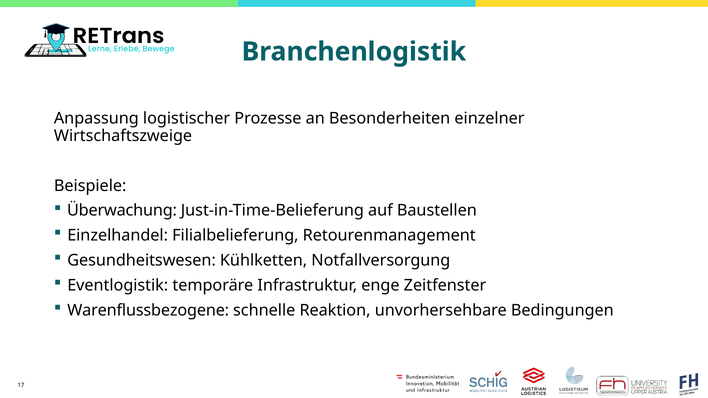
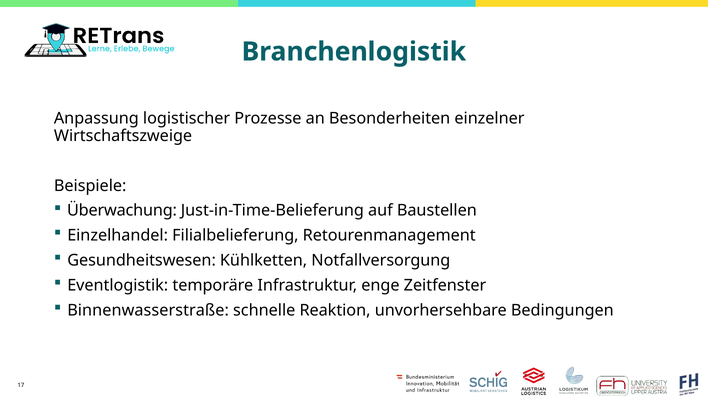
Warenflussbezogene: Warenflussbezogene -> Binnenwasserstraße (148, 310)
